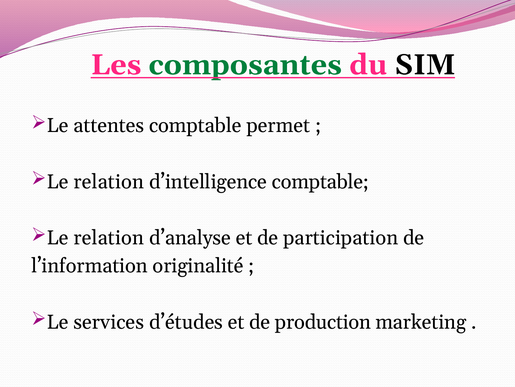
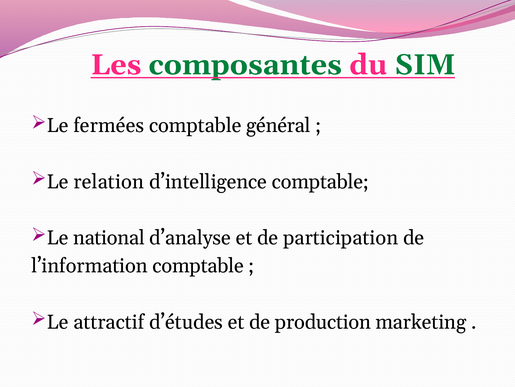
SIM colour: black -> green (425, 65)
attentes: attentes -> fermées (109, 125)
permet: permet -> général (278, 125)
relation: relation -> national (109, 237)
l’information originalité: originalité -> comptable (198, 265)
services: services -> attractif (109, 321)
